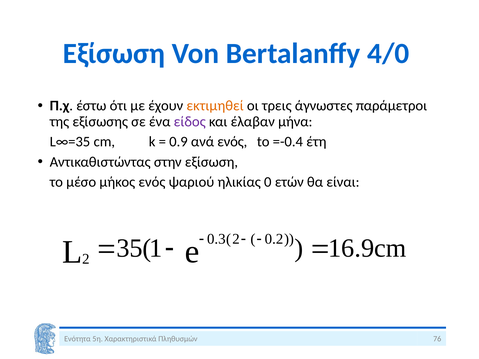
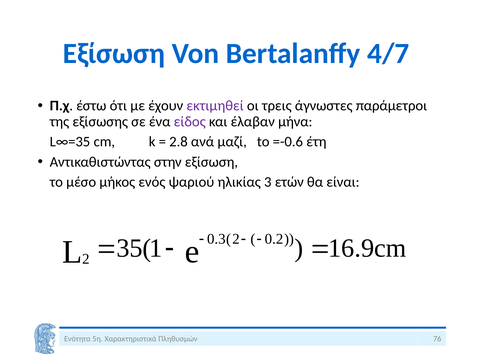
4/0: 4/0 -> 4/7 (388, 54)
εκτιμηθεί colour: orange -> purple (215, 106)
0.9: 0.9 -> 2.8 (178, 142)
ανά ενός: ενός -> μαζί (232, 142)
=-0.4: =-0.4 -> =-0.6 (288, 142)
ηλικίας 0: 0 -> 3 (268, 182)
